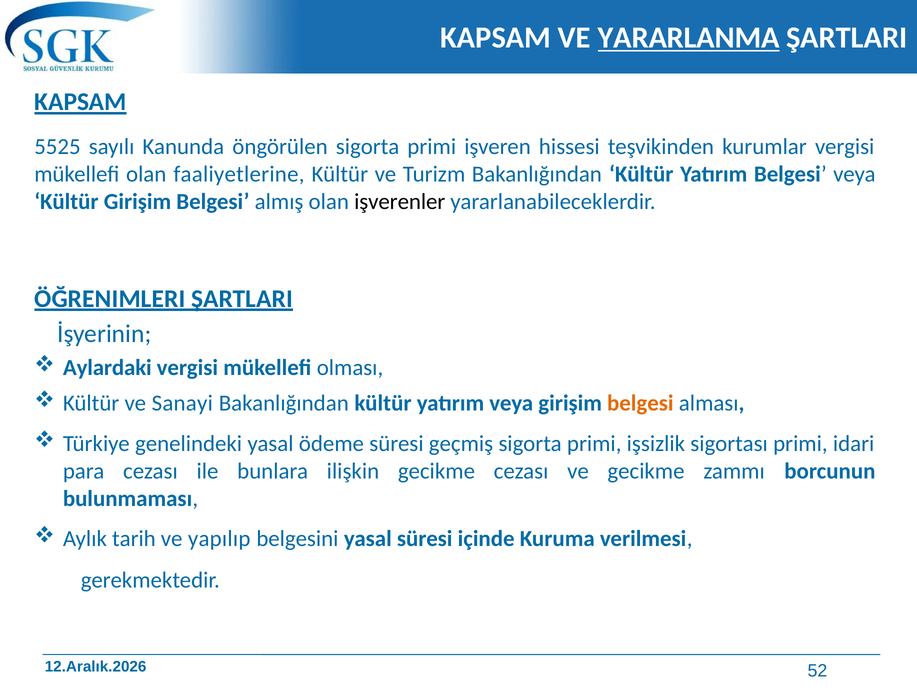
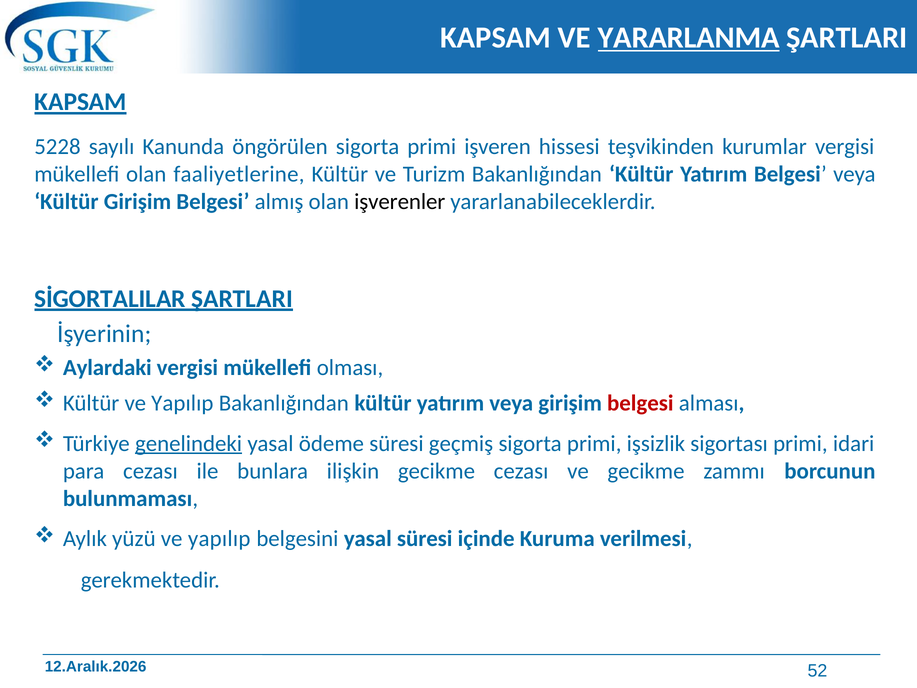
5525: 5525 -> 5228 (57, 147)
ÖĞRENIMLERI: ÖĞRENIMLERI -> SİGORTALILAR (110, 299)
Kültür ve Sanayi: Sanayi -> Yapılıp (182, 403)
belgesi colour: orange -> red (640, 403)
genelindeki underline: none -> present (189, 443)
tarih: tarih -> yüzü (134, 539)
